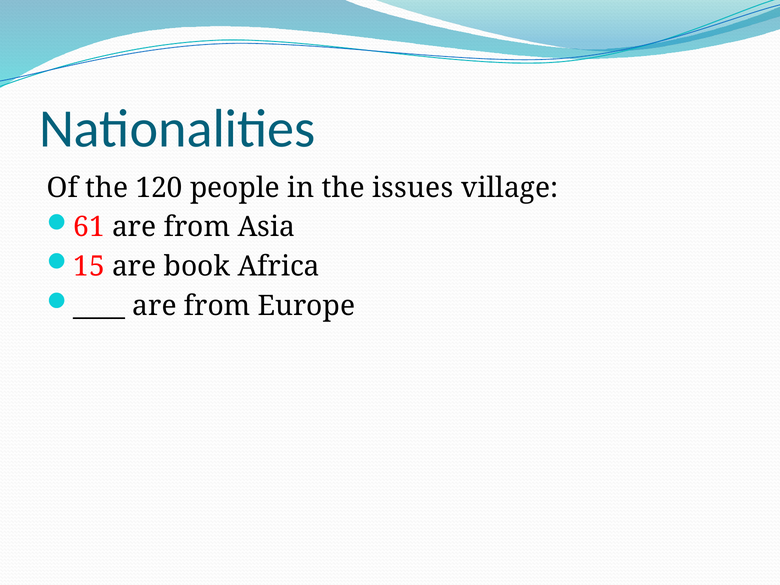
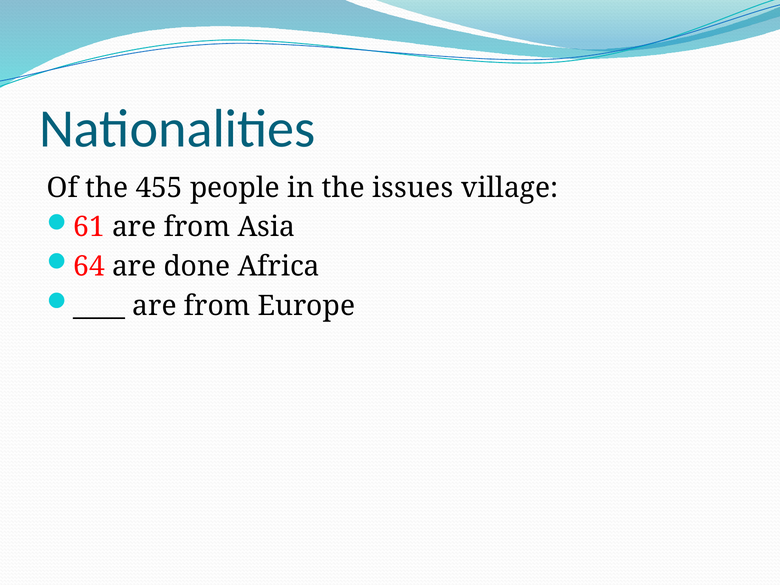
120: 120 -> 455 (159, 188)
15: 15 -> 64 (89, 267)
book: book -> done (197, 267)
